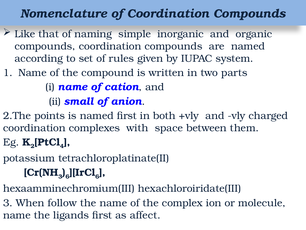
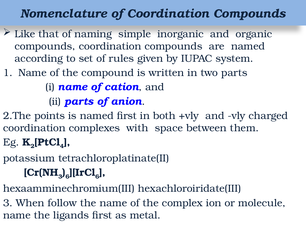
ii small: small -> parts (79, 101)
affect: affect -> metal (145, 215)
